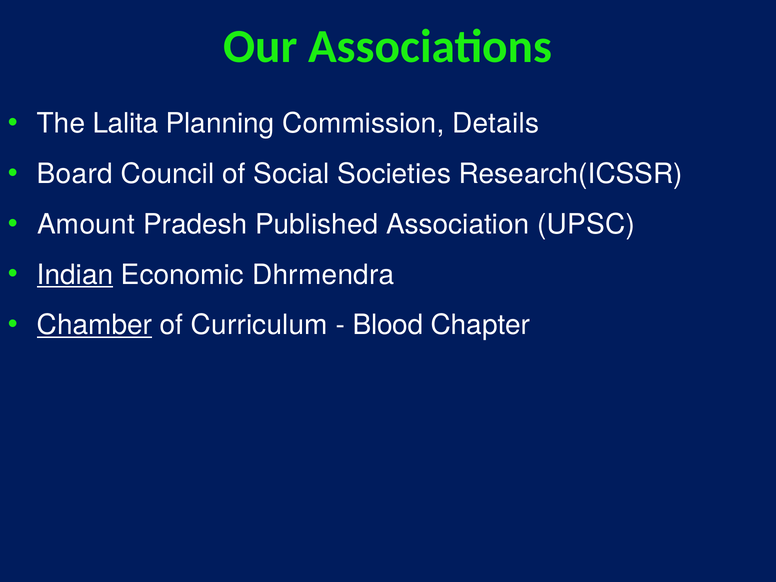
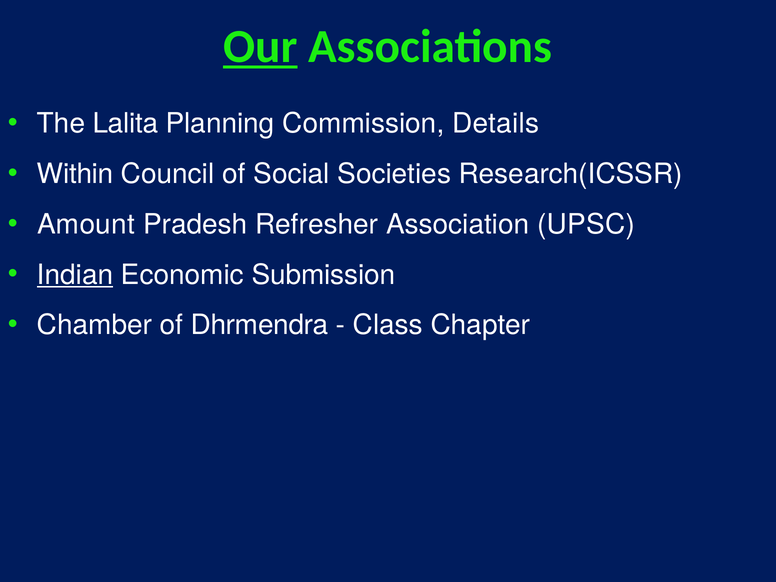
Our underline: none -> present (260, 47)
Board: Board -> Within (75, 174)
Published: Published -> Refresher (317, 224)
Dhrmendra: Dhrmendra -> Submission (323, 275)
Chamber underline: present -> none (94, 325)
Curriculum: Curriculum -> Dhrmendra (260, 325)
Blood: Blood -> Class (388, 325)
